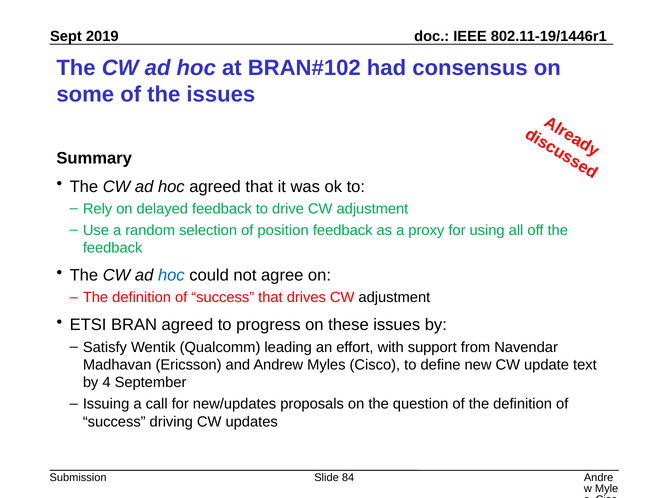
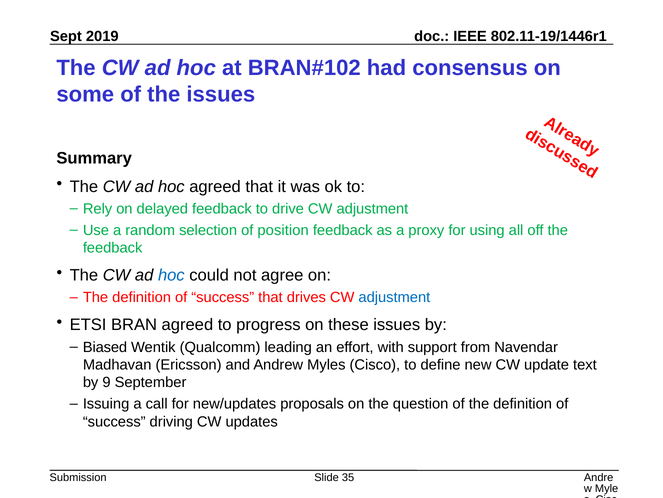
adjustment colour: black -> blue (394, 297)
Satisfy: Satisfy -> Biased (105, 347)
4: 4 -> 9 (106, 382)
84: 84 -> 35 (348, 477)
